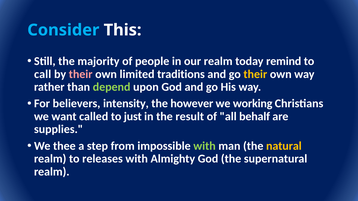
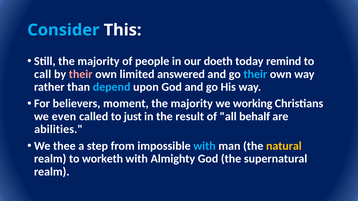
our realm: realm -> doeth (218, 61)
traditions: traditions -> answered (181, 74)
their colour: yellow -> light blue (255, 74)
depend colour: light green -> light blue (112, 87)
intensity: intensity -> moment (126, 104)
however: however -> majority (192, 104)
want: want -> even (64, 117)
supplies: supplies -> abilities (58, 130)
with colour: light green -> light blue (205, 146)
releases: releases -> worketh (103, 159)
